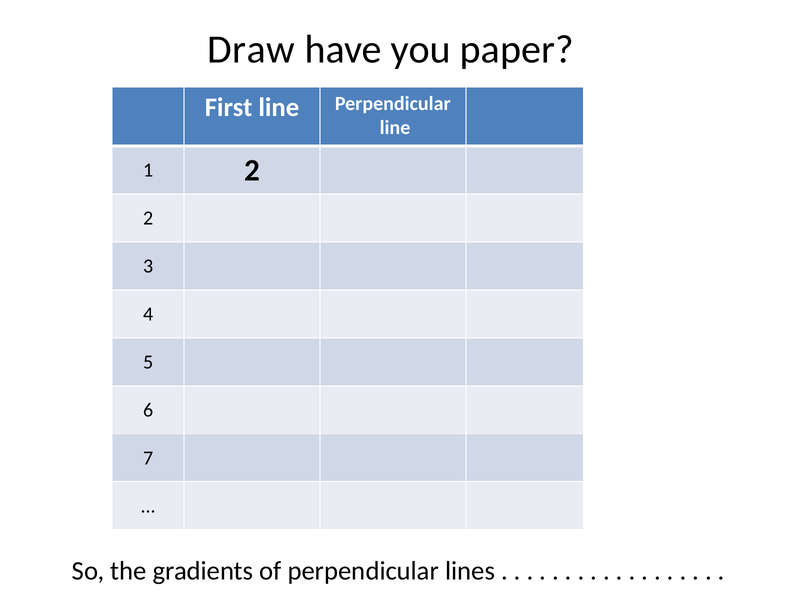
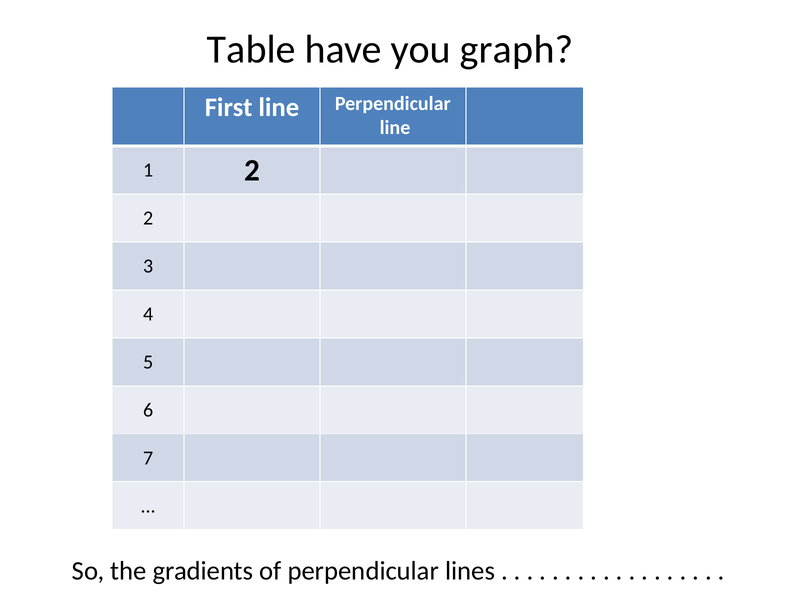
Draw: Draw -> Table (251, 49)
paper: paper -> graph (517, 49)
